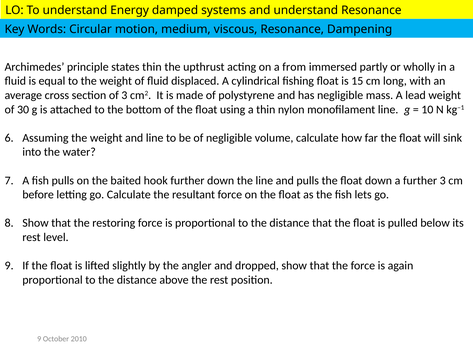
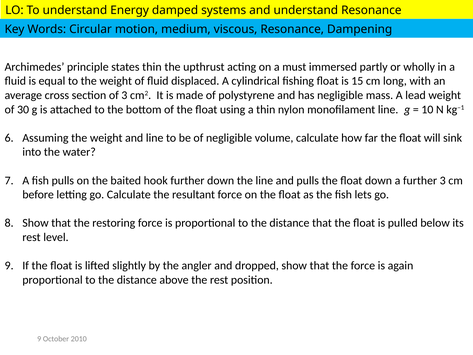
from: from -> must (294, 67)
